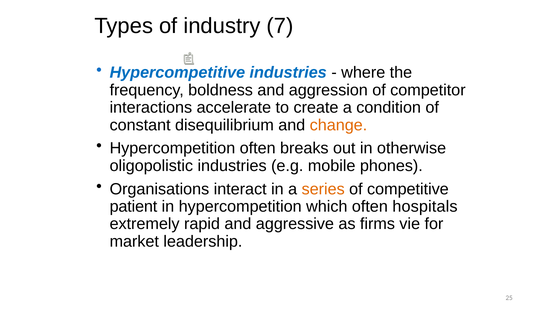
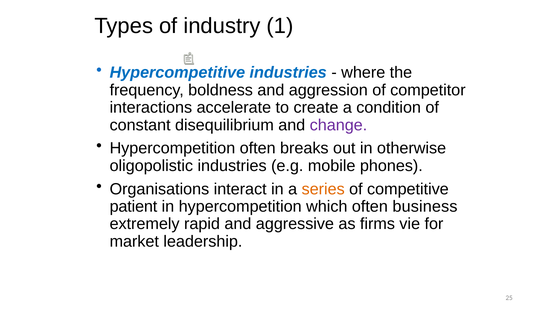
7: 7 -> 1 (280, 26)
change colour: orange -> purple (338, 125)
hospitals: hospitals -> business (425, 207)
